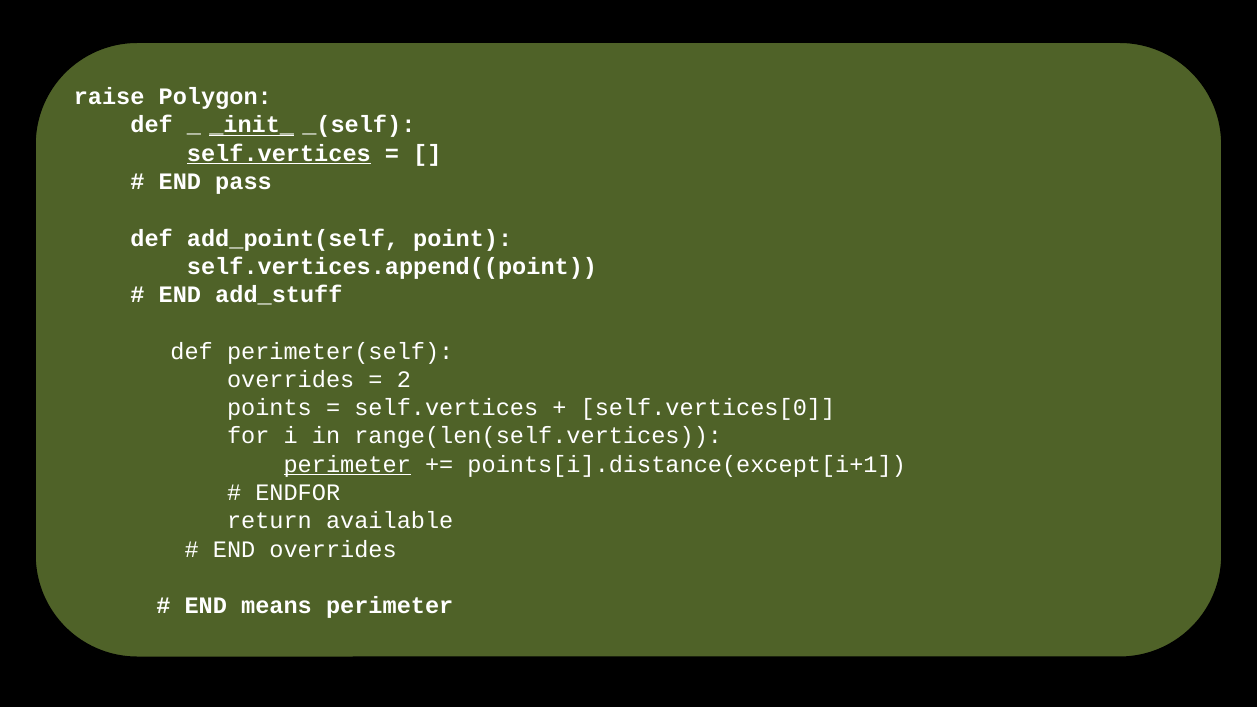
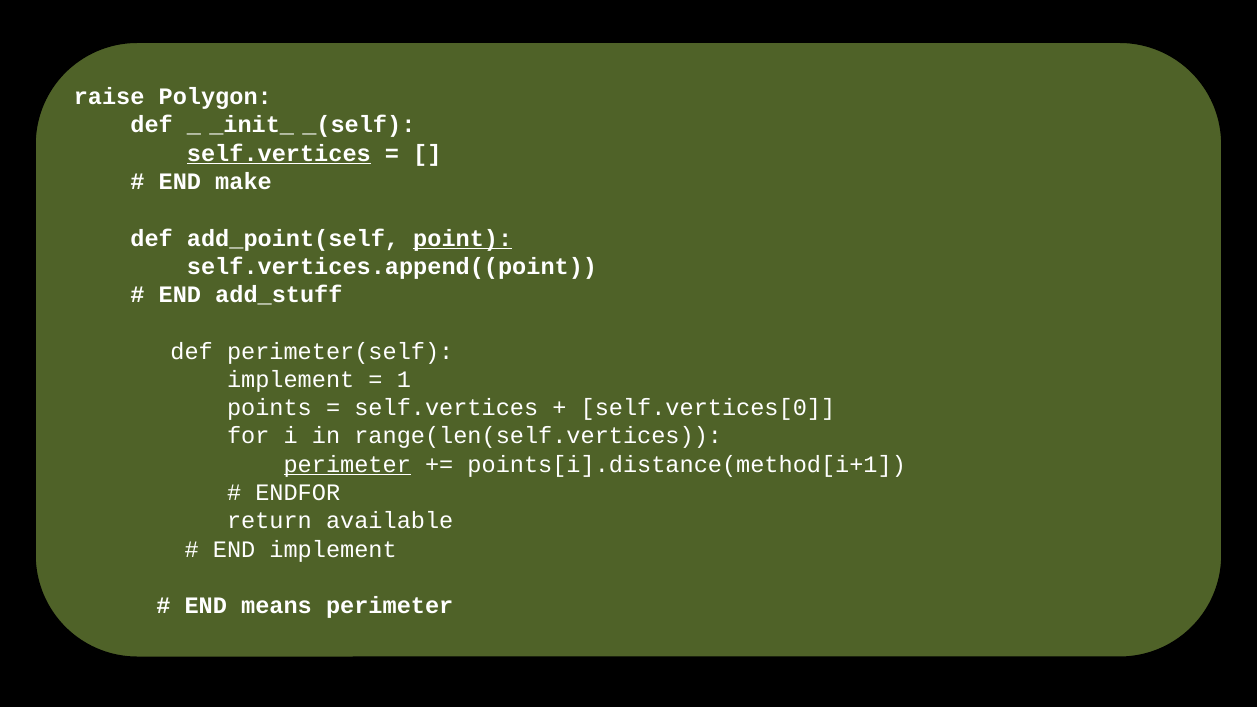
_init_ underline: present -> none (252, 125)
pass: pass -> make (244, 182)
point underline: none -> present (463, 238)
overrides: overrides -> implement (291, 380)
2: 2 -> 1 (404, 380)
points[i].distance(except[i+1: points[i].distance(except[i+1 -> points[i].distance(method[i+1 (687, 465)
END overrides: overrides -> implement (333, 549)
